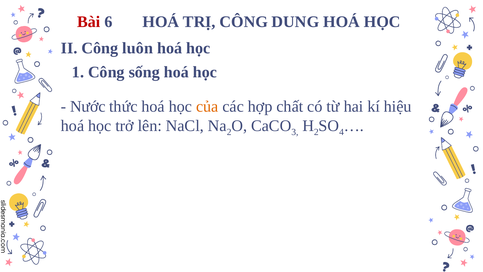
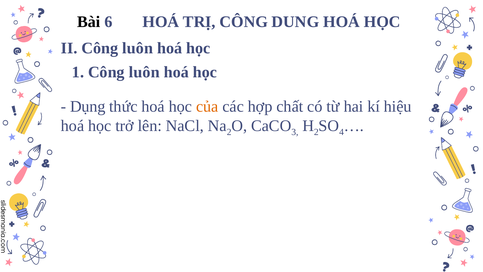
Bài colour: red -> black (89, 22)
1 Công sống: sống -> luôn (144, 72)
Nước: Nước -> Dụng (88, 106)
